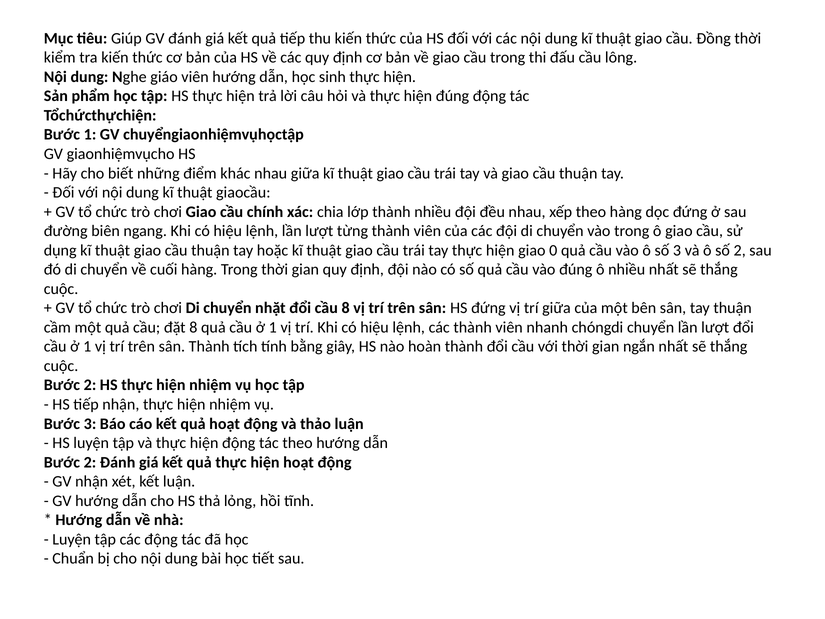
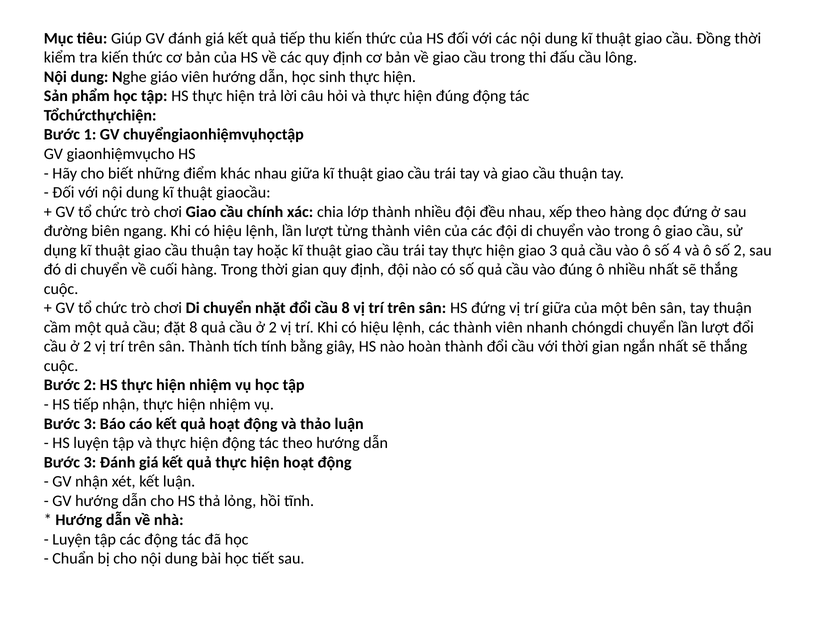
giao 0: 0 -> 3 (553, 250)
số 3: 3 -> 4 (677, 250)
quả cầu ở 1: 1 -> 2 (273, 327)
1: 1 -> 2 (87, 346)
2: 2 -> 3 (90, 462)
